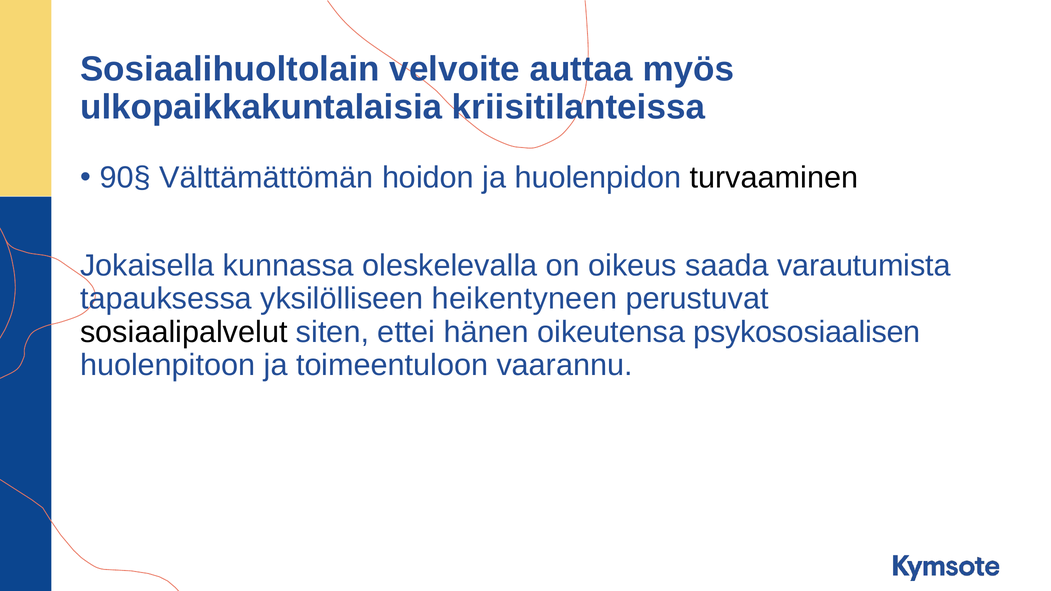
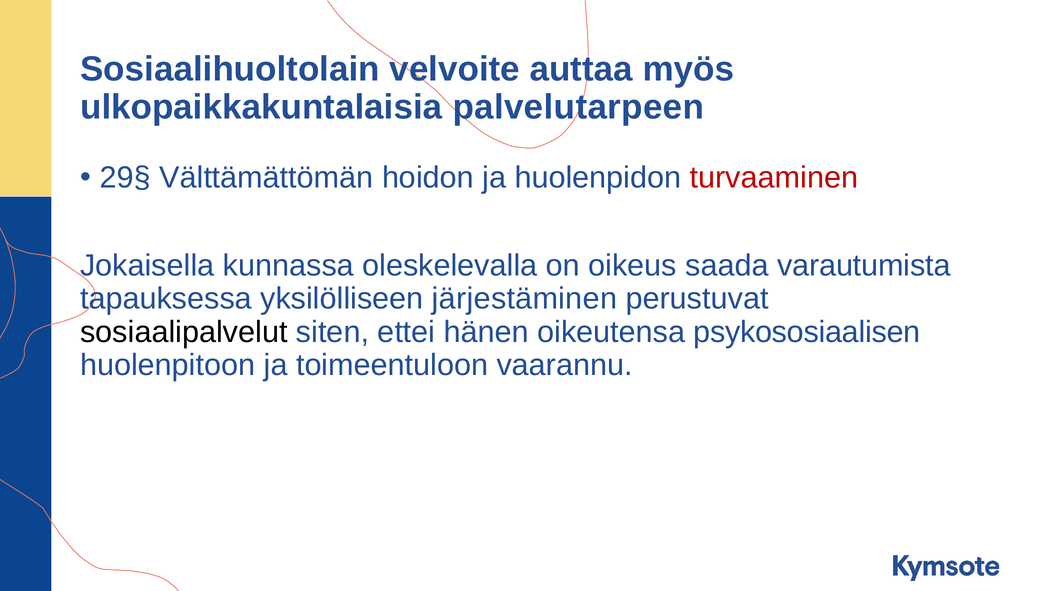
kriisitilanteissa: kriisitilanteissa -> palvelutarpeen (578, 107)
90§: 90§ -> 29§ (125, 178)
turvaaminen colour: black -> red (774, 178)
heikentyneen: heikentyneen -> järjestäminen (524, 299)
